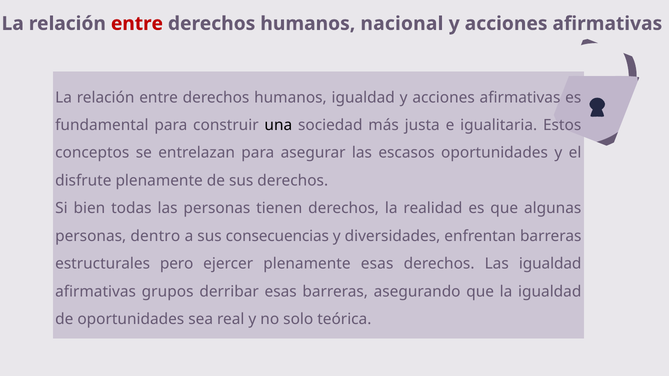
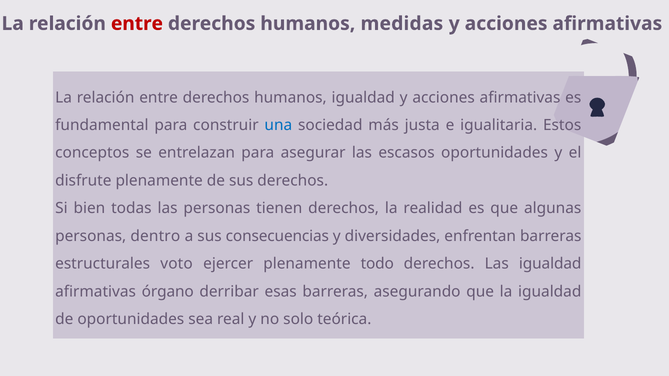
nacional: nacional -> medidas (402, 24)
una colour: black -> blue (278, 125)
pero: pero -> voto (177, 264)
plenamente esas: esas -> todo (377, 264)
grupos: grupos -> órgano (168, 292)
